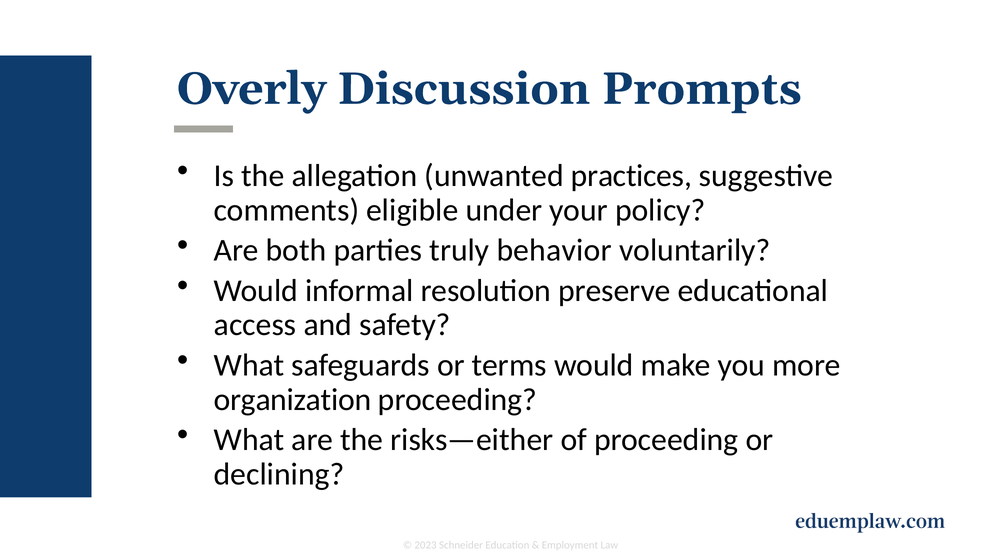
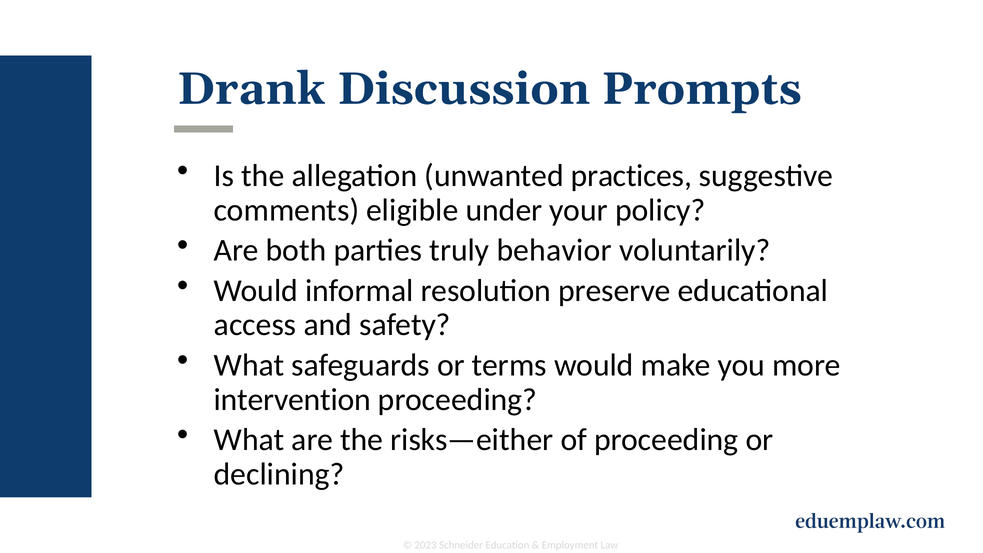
Overly: Overly -> Drank (251, 89)
organization: organization -> intervention (292, 399)
